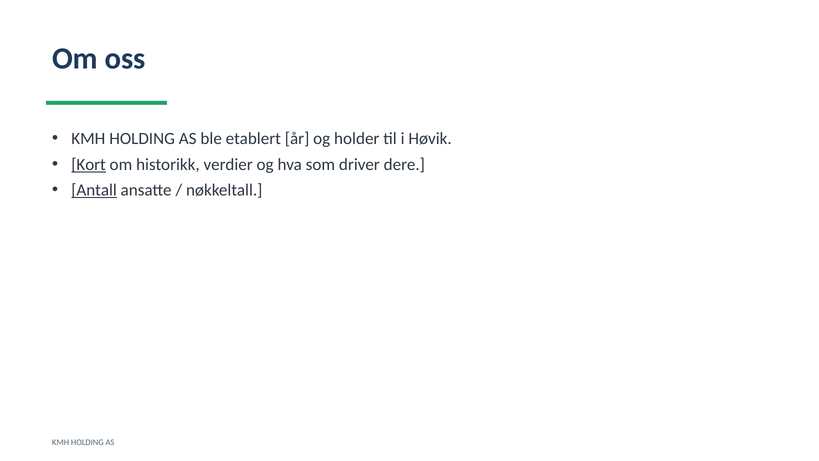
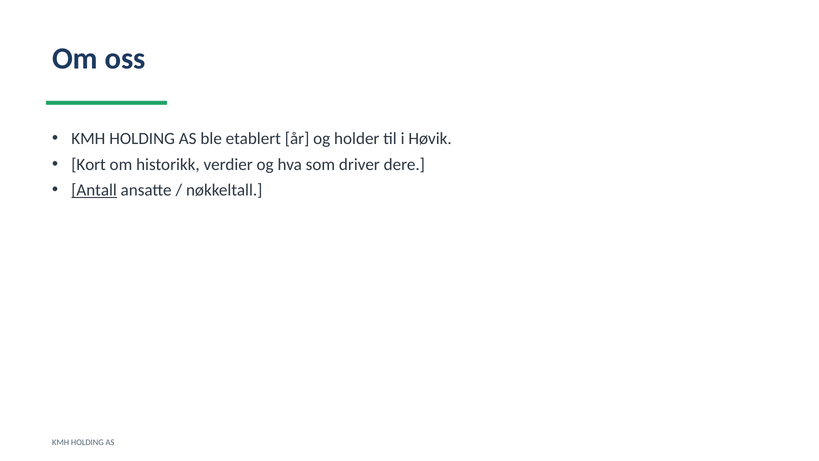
Kort underline: present -> none (89, 164)
